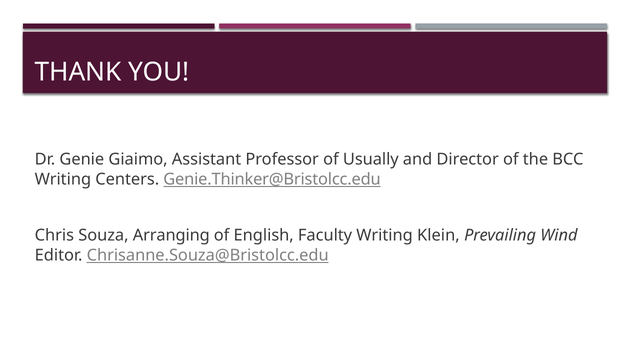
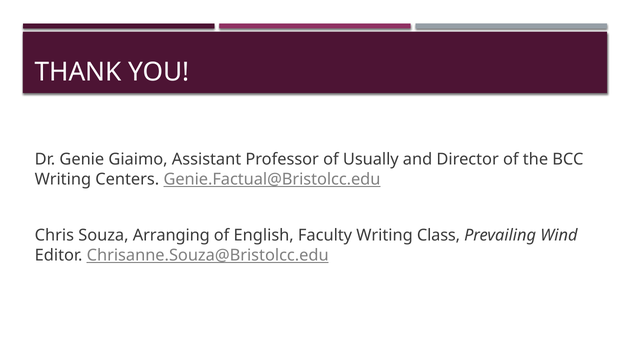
Genie.Thinker@Bristolcc.edu: Genie.Thinker@Bristolcc.edu -> Genie.Factual@Bristolcc.edu (272, 179)
Klein: Klein -> Class (438, 236)
